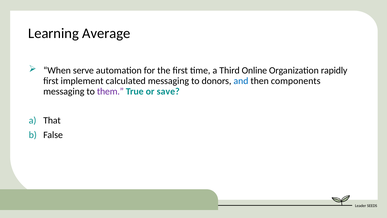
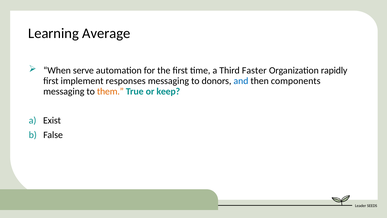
Online: Online -> Faster (254, 70)
calculated: calculated -> responses (126, 81)
them colour: purple -> orange (110, 91)
save: save -> keep (168, 91)
That: That -> Exist (52, 120)
